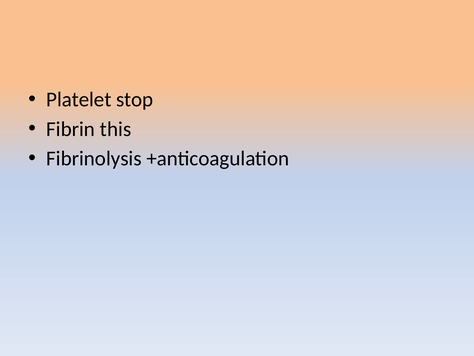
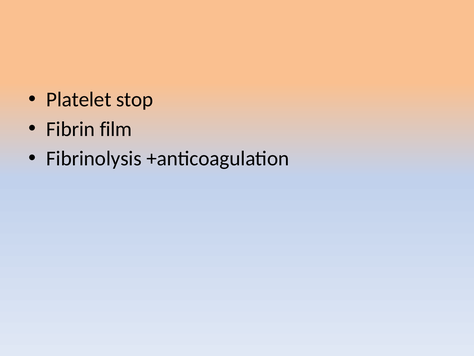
this: this -> film (116, 129)
